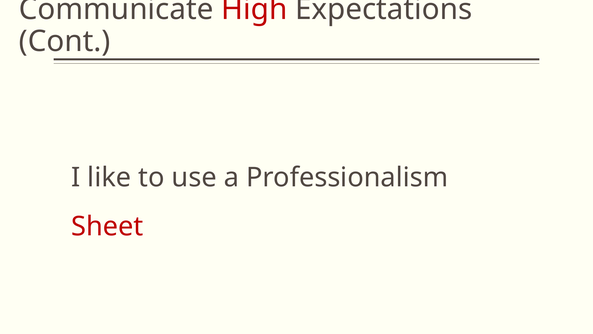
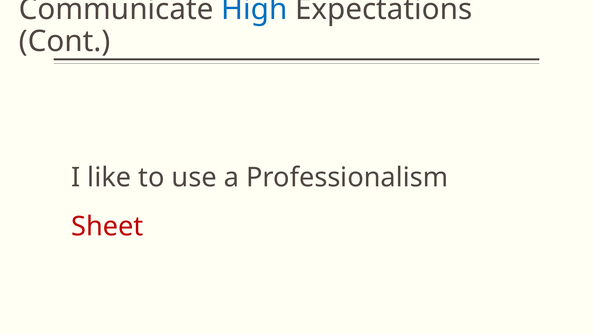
High colour: red -> blue (254, 9)
